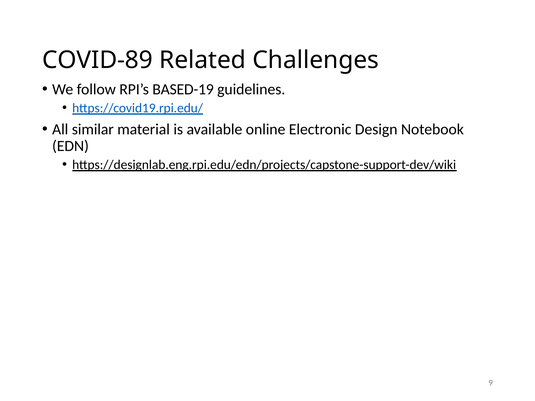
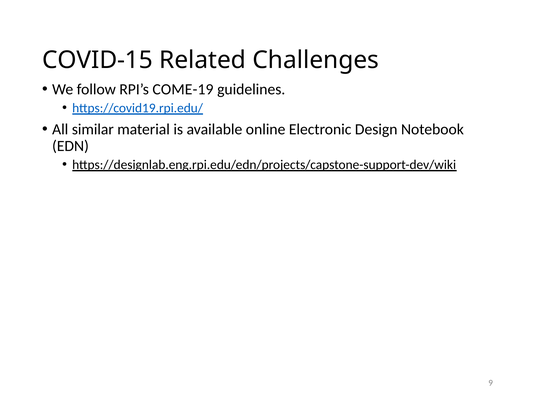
COVID-89: COVID-89 -> COVID-15 (98, 60)
BASED-19: BASED-19 -> COME-19 (183, 89)
